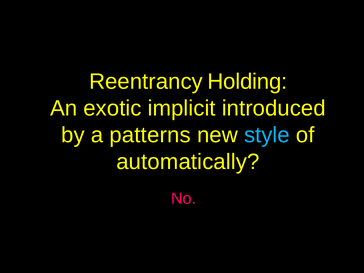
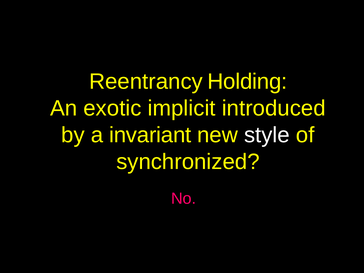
patterns: patterns -> invariant (150, 135)
style colour: light blue -> white (267, 135)
automatically: automatically -> synchronized (188, 162)
